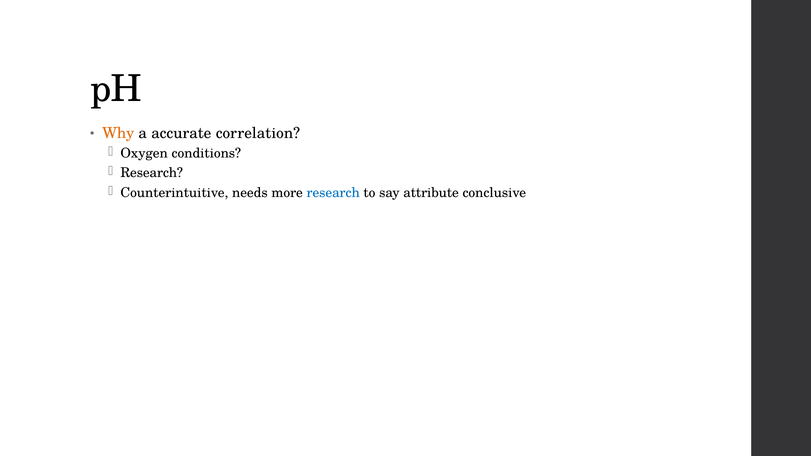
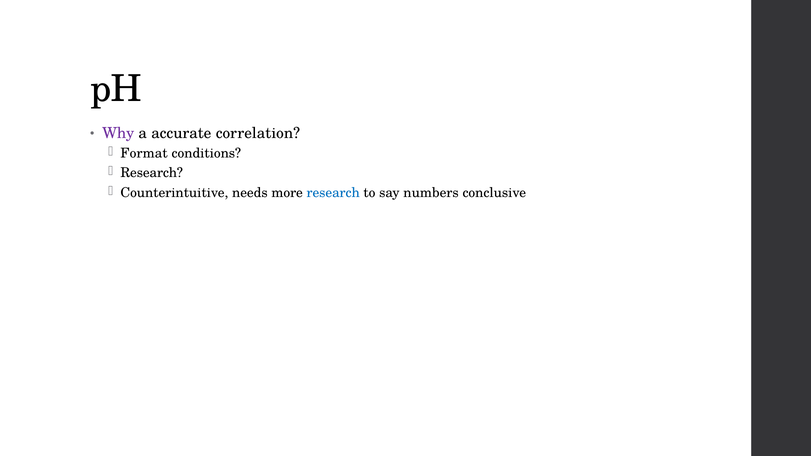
Why colour: orange -> purple (118, 134)
Oxygen: Oxygen -> Format (144, 153)
attribute: attribute -> numbers (431, 193)
